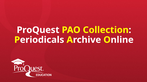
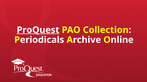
ProQuest underline: none -> present (38, 30)
